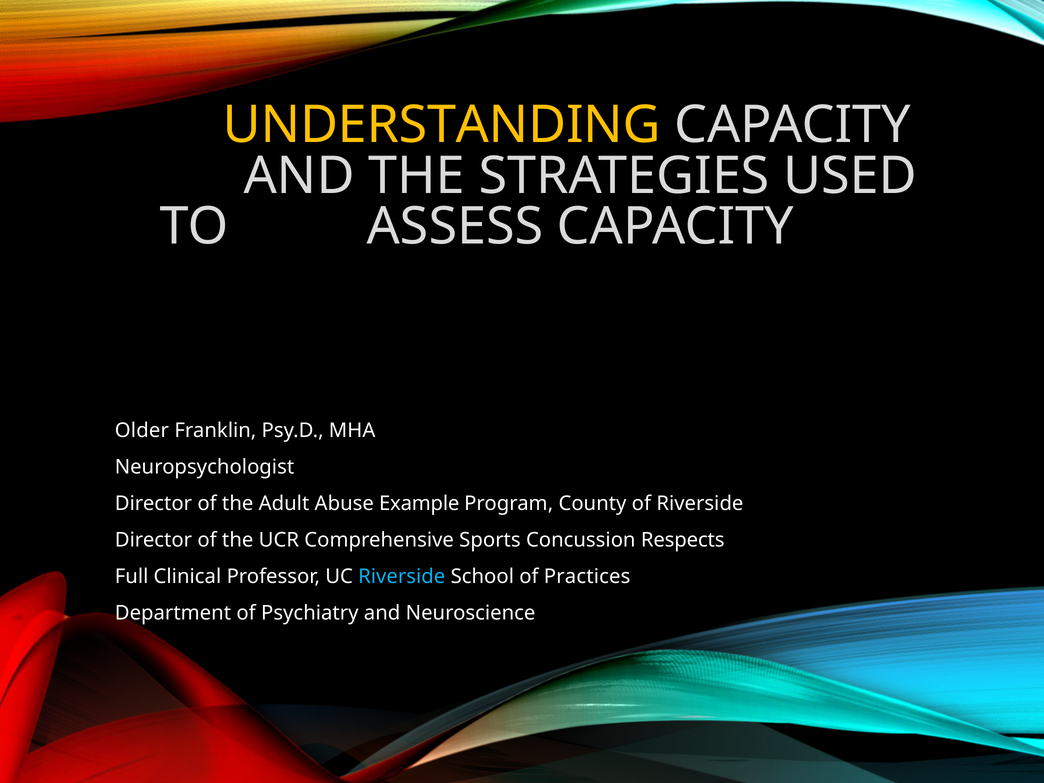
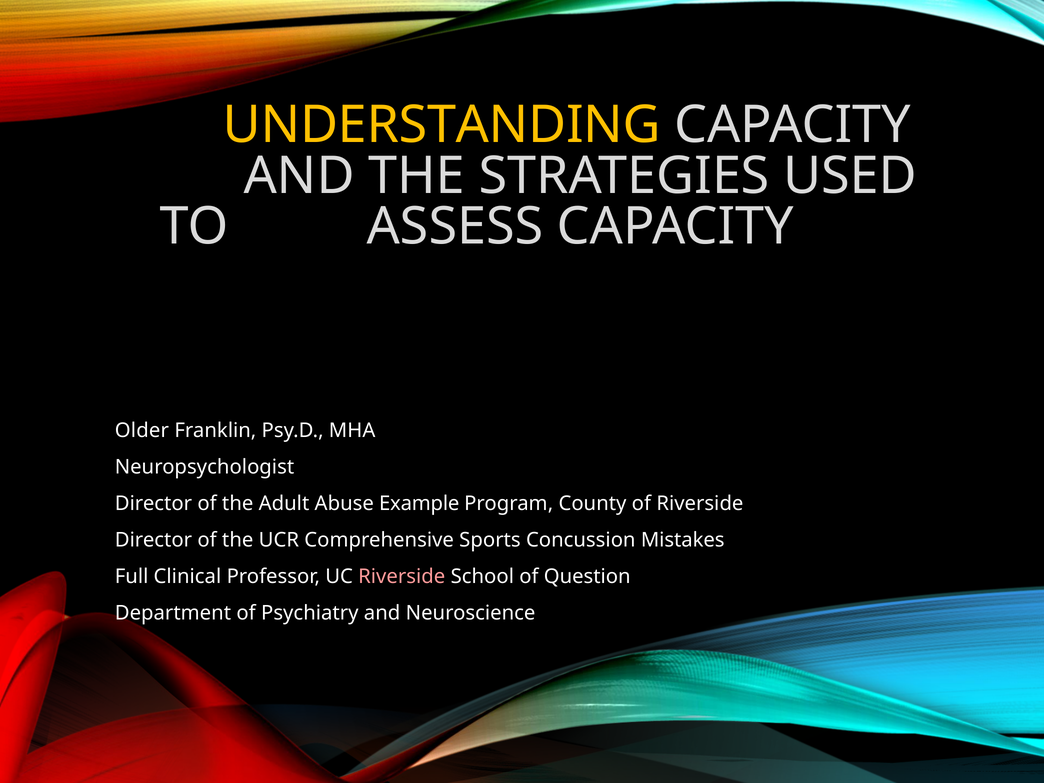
Respects: Respects -> Mistakes (683, 540)
Riverside colour: light blue -> pink (402, 577)
Practices: Practices -> Question (587, 577)
